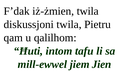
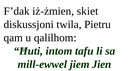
iż-żmien twila: twila -> skiet (88, 11)
